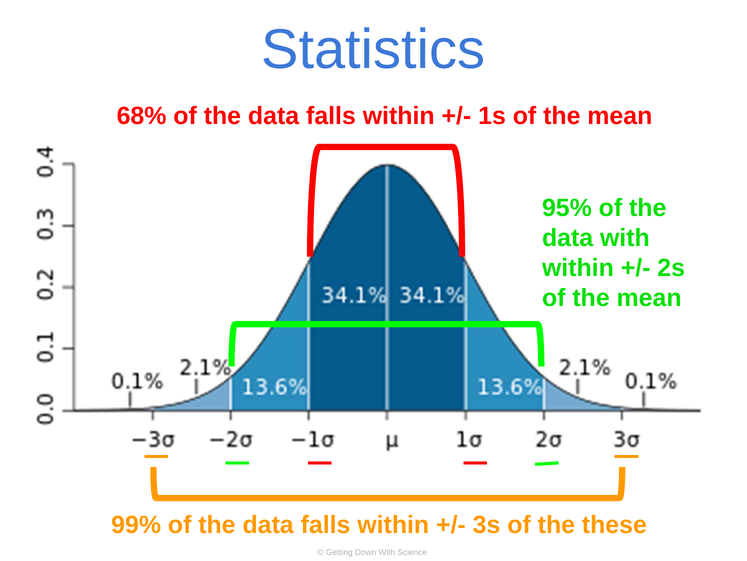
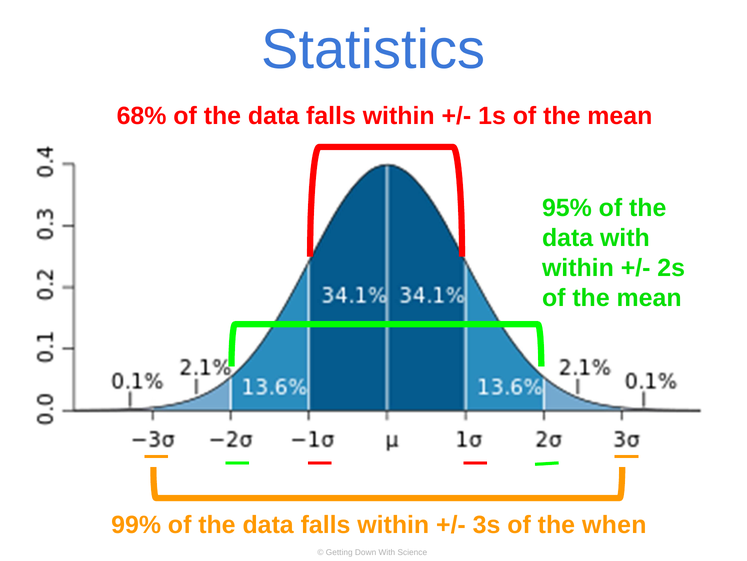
these: these -> when (614, 524)
